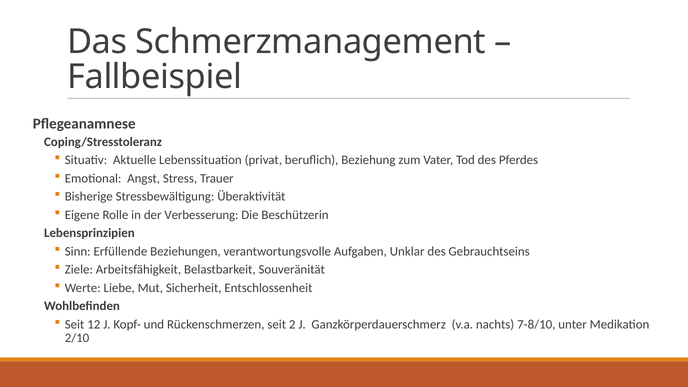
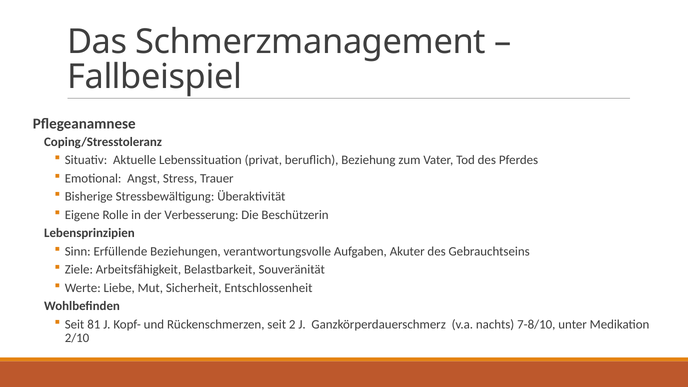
Unklar: Unklar -> Akuter (407, 251)
12: 12 -> 81 (94, 324)
